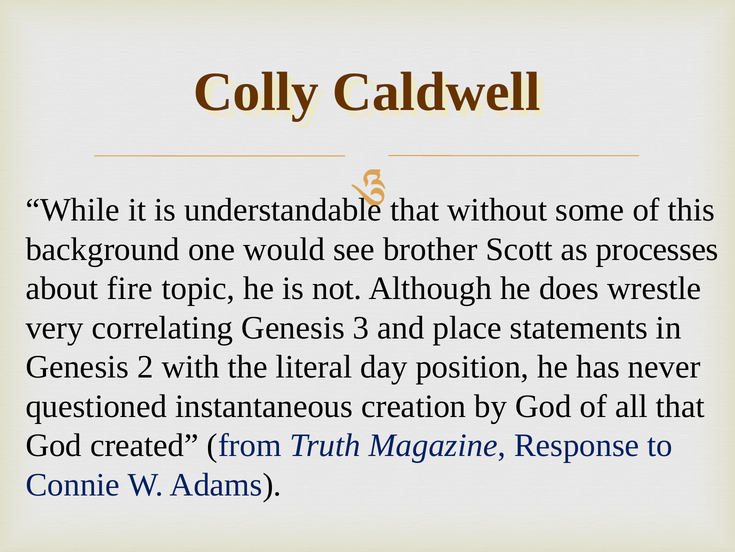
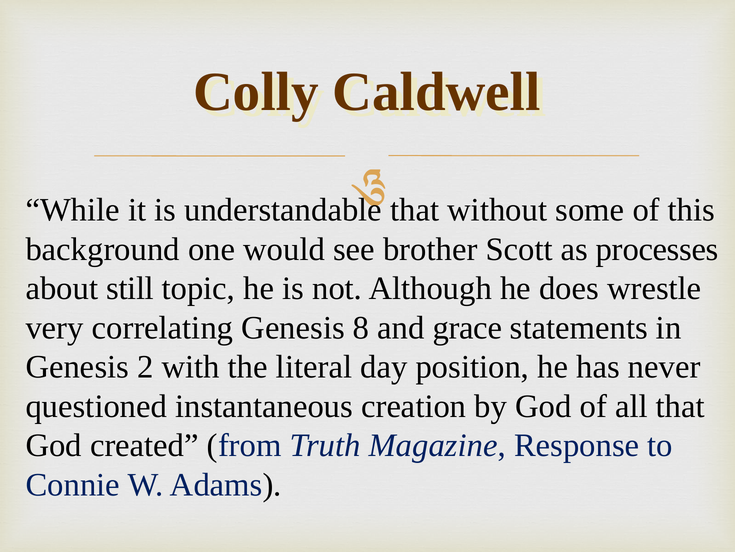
fire: fire -> still (130, 288)
3: 3 -> 8 (361, 327)
place: place -> grace (467, 327)
